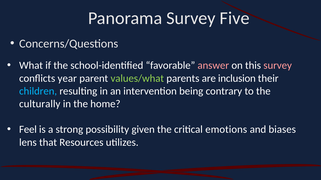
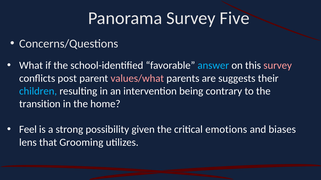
answer colour: pink -> light blue (213, 66)
year: year -> post (67, 78)
values/what colour: light green -> pink (137, 78)
inclusion: inclusion -> suggests (237, 78)
culturally: culturally -> transition (40, 104)
Resources: Resources -> Grooming (81, 143)
